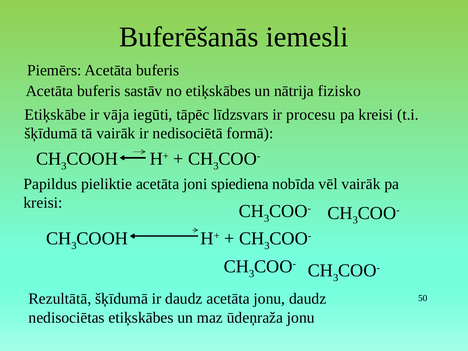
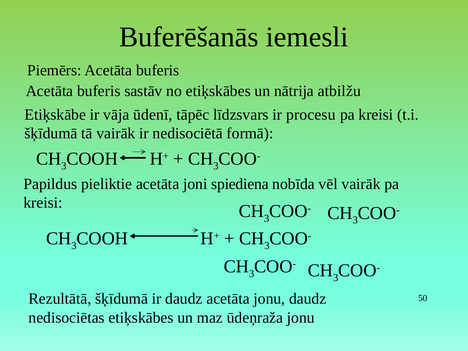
fizisko: fizisko -> atbilžu (339, 91)
iegūti: iegūti -> ūdenī (153, 115)
